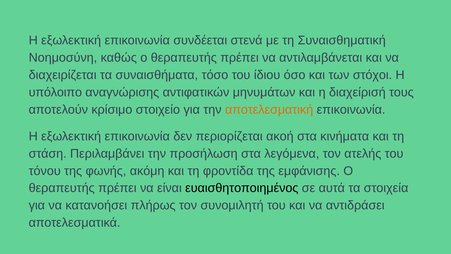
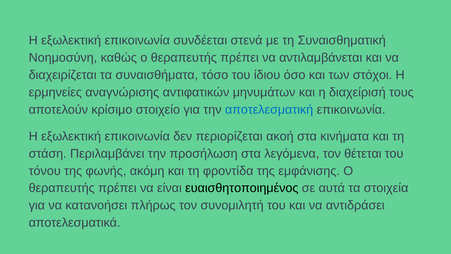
υπόλοιπο: υπόλοιπο -> ερμηνείες (55, 92)
αποτελεσματική colour: orange -> blue (269, 109)
ατελής: ατελής -> θέτεται (363, 153)
